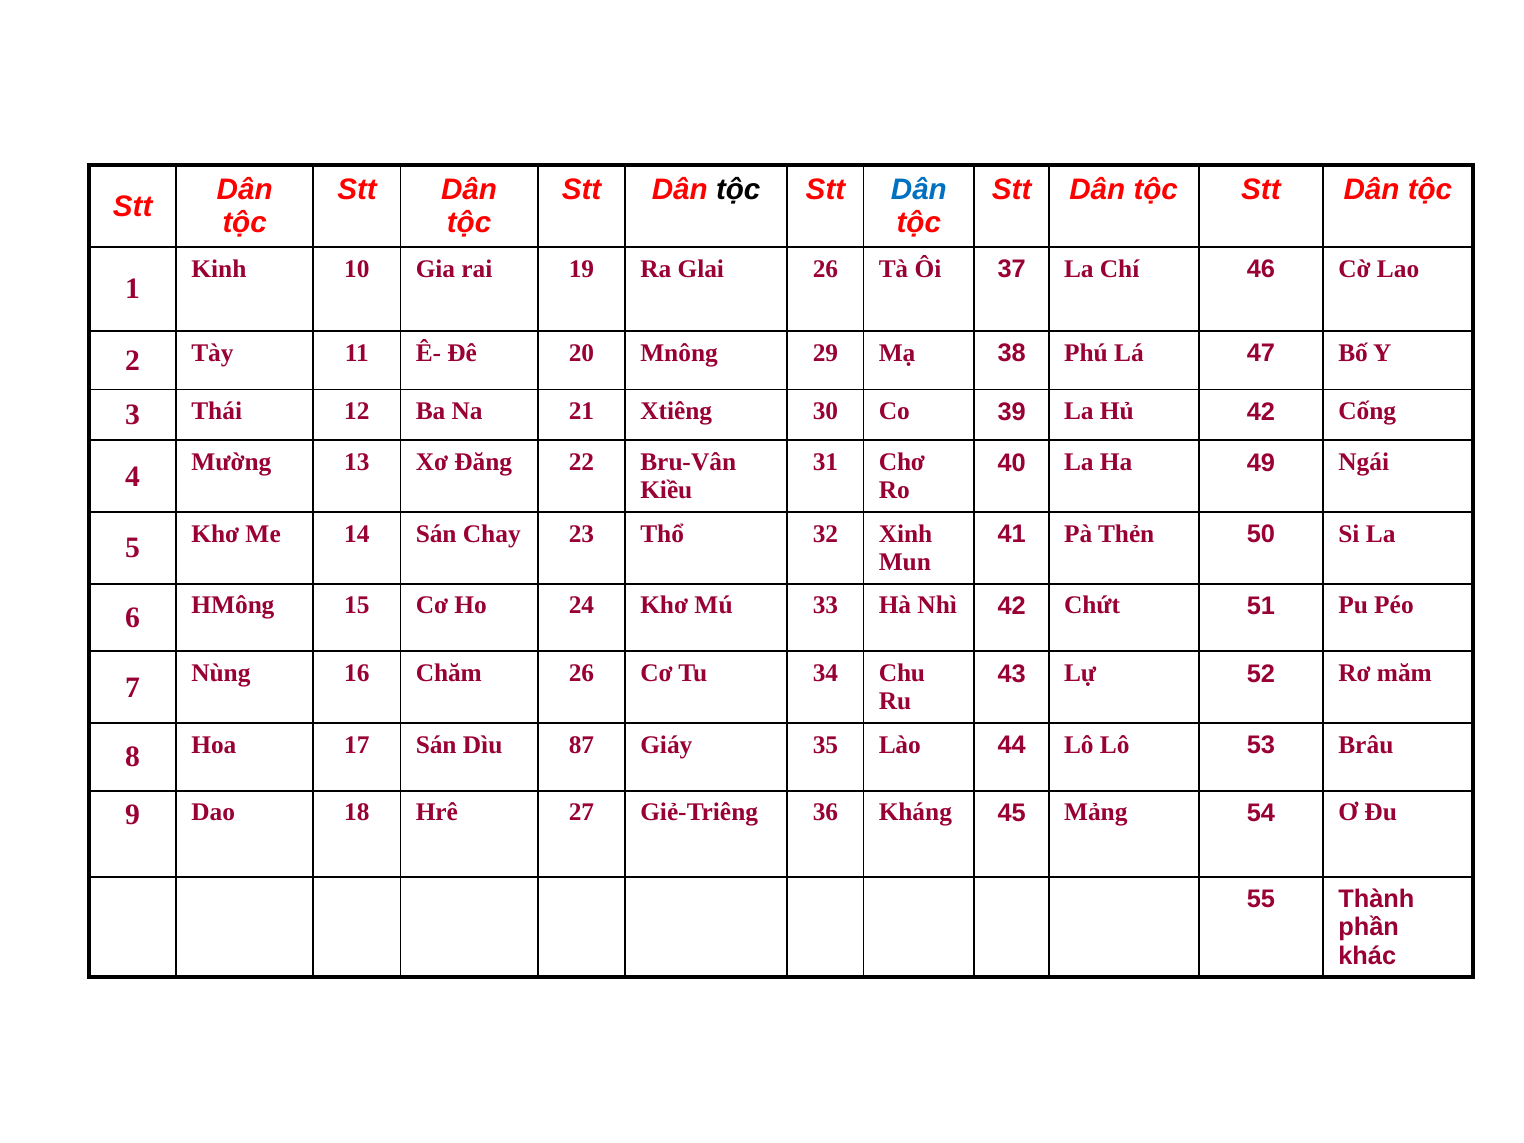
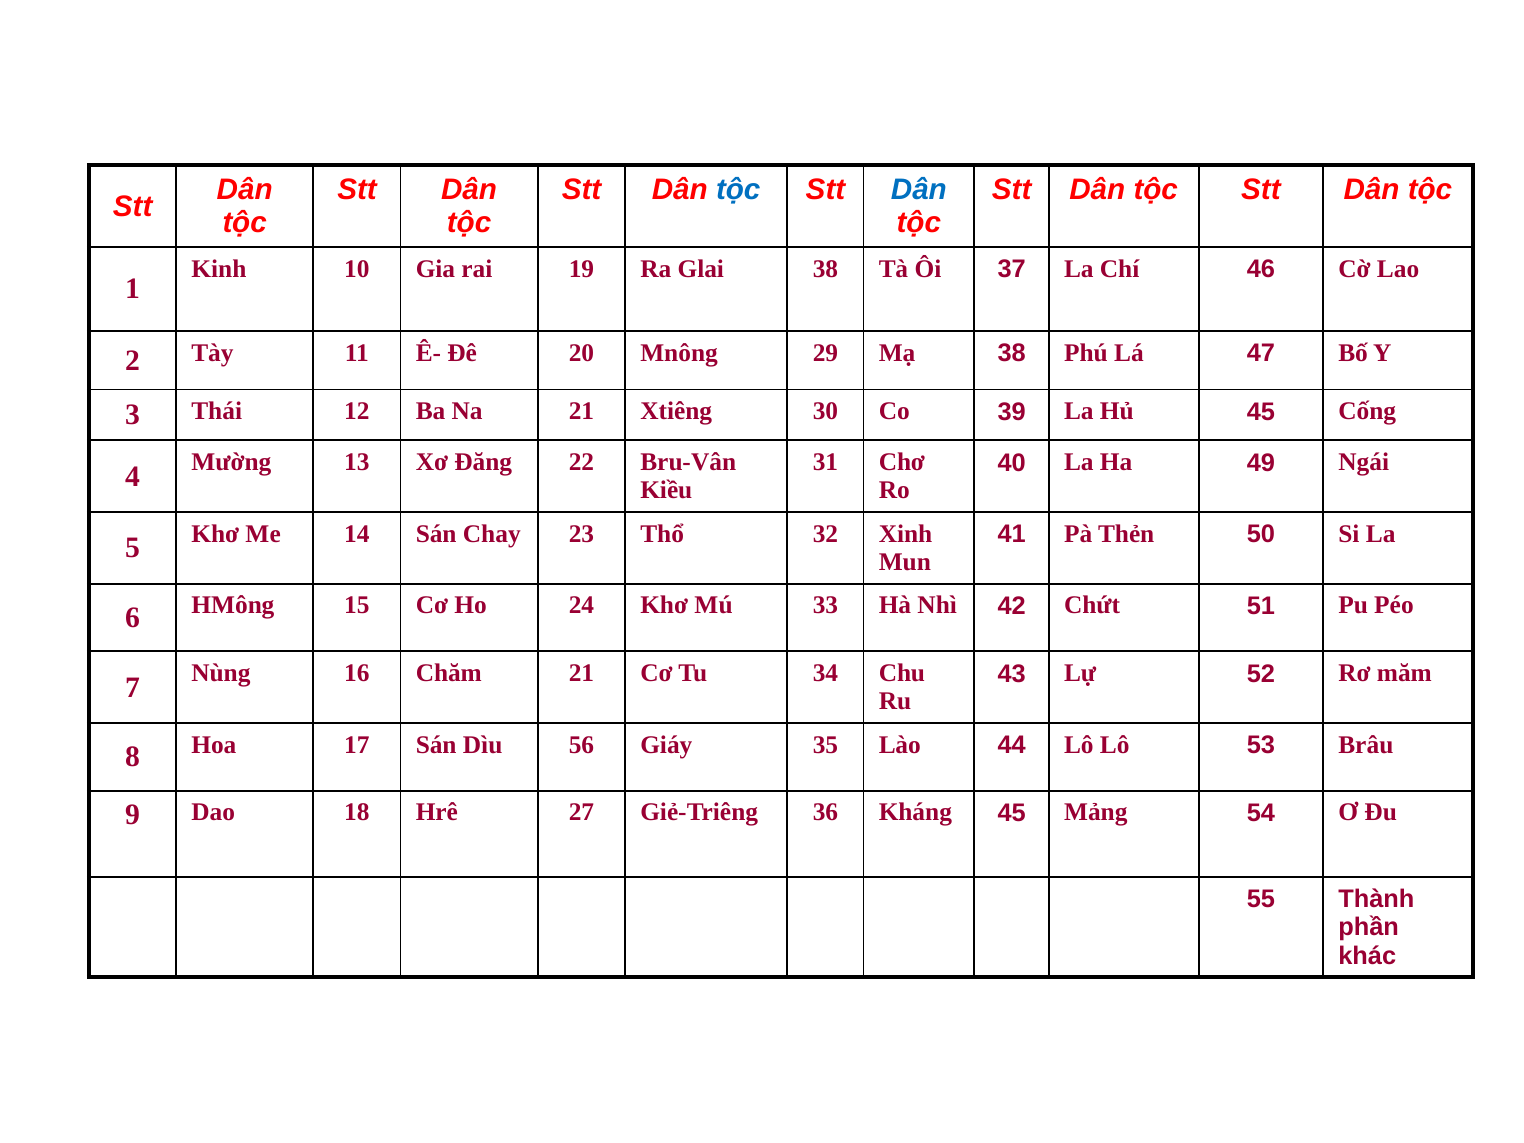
tộc colour: black -> blue (738, 190)
Glai 26: 26 -> 38 (825, 269)
Hủ 42: 42 -> 45 (1261, 412)
Chăm 26: 26 -> 21 (581, 673)
87: 87 -> 56 (581, 745)
